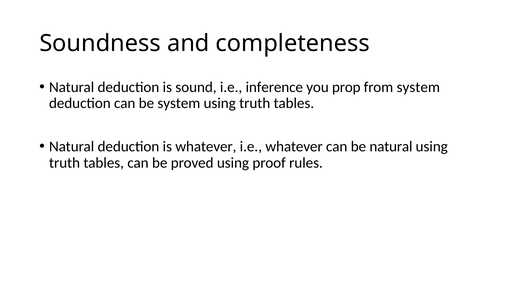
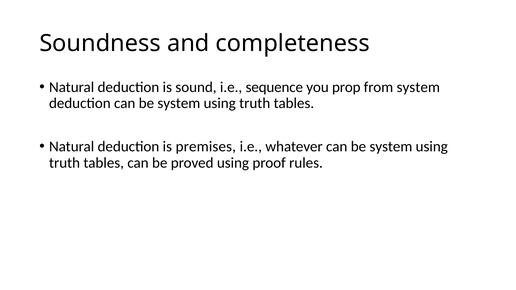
inference: inference -> sequence (274, 87)
is whatever: whatever -> premises (206, 147)
whatever can be natural: natural -> system (391, 147)
